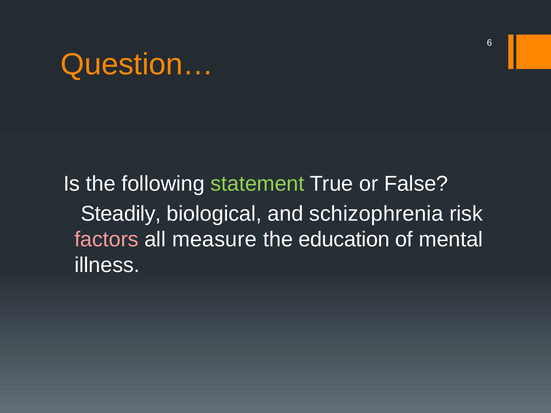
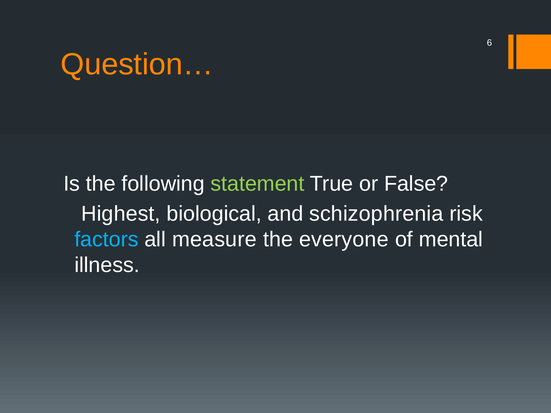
Steadily: Steadily -> Highest (121, 214)
factors colour: pink -> light blue (106, 240)
education: education -> everyone (344, 240)
